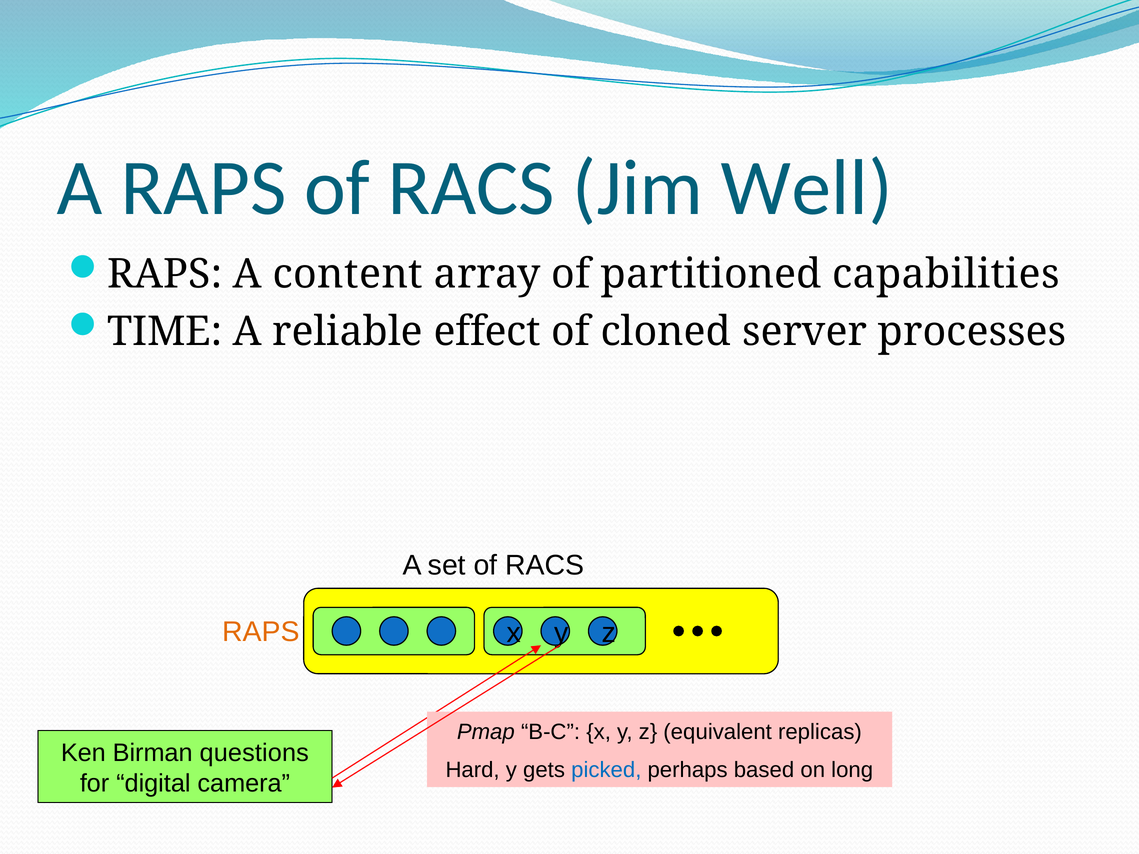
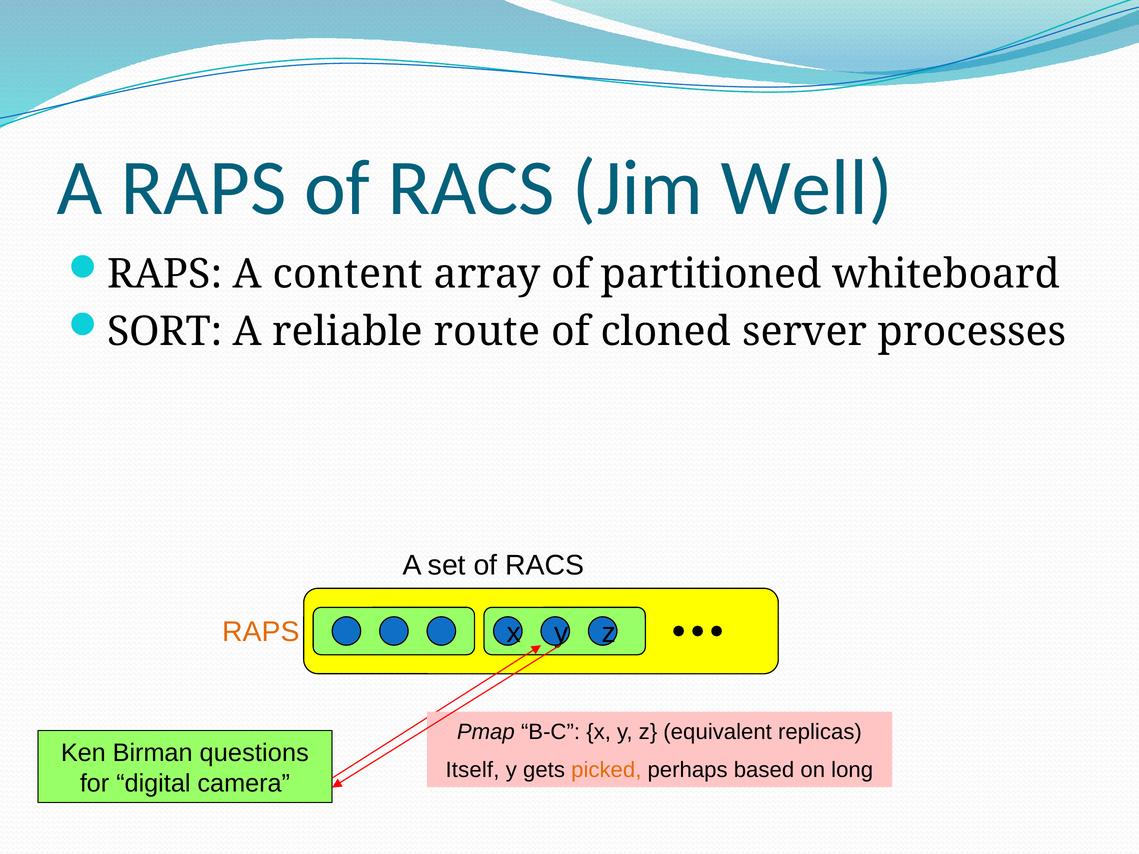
capabilities: capabilities -> whiteboard (946, 274)
TIME: TIME -> SORT (165, 332)
effect: effect -> route (487, 332)
Hard: Hard -> Itself (472, 770)
picked colour: blue -> orange (606, 770)
